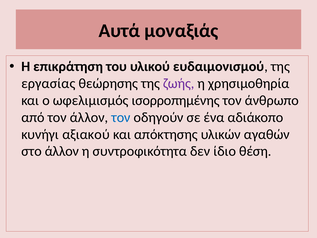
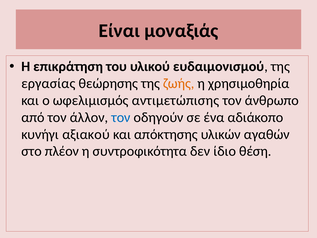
Αυτά: Αυτά -> Είναι (119, 31)
ζωής colour: purple -> orange (179, 83)
ισορροπημένης: ισορροπημένης -> αντιμετώπισης (175, 100)
στο άλλον: άλλον -> πλέον (62, 151)
